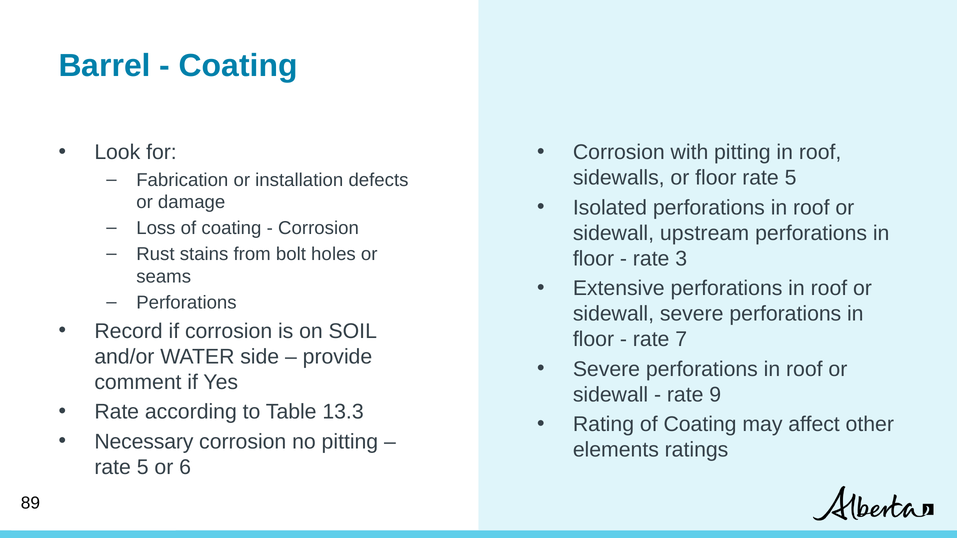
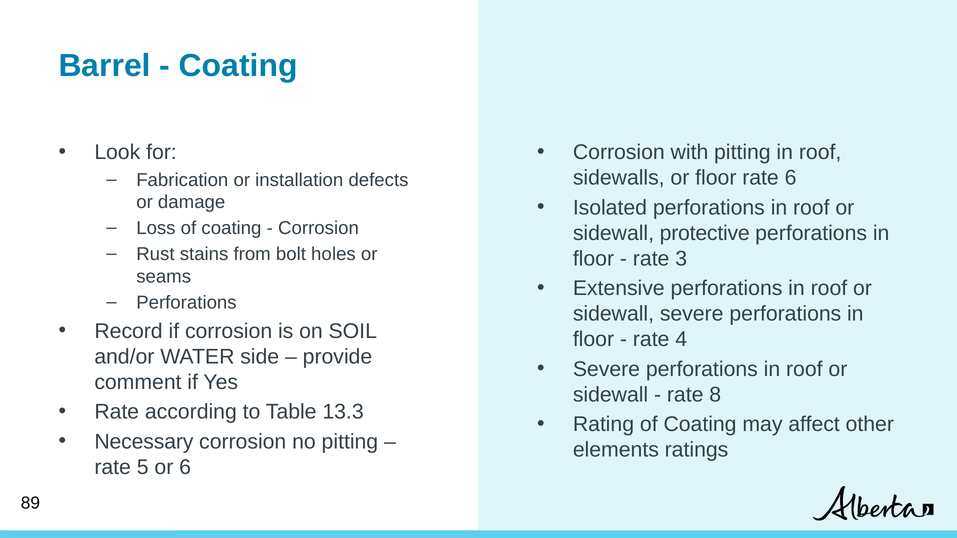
floor rate 5: 5 -> 6 (791, 178)
upstream: upstream -> protective (705, 233)
7: 7 -> 4 (681, 340)
9: 9 -> 8 (715, 395)
